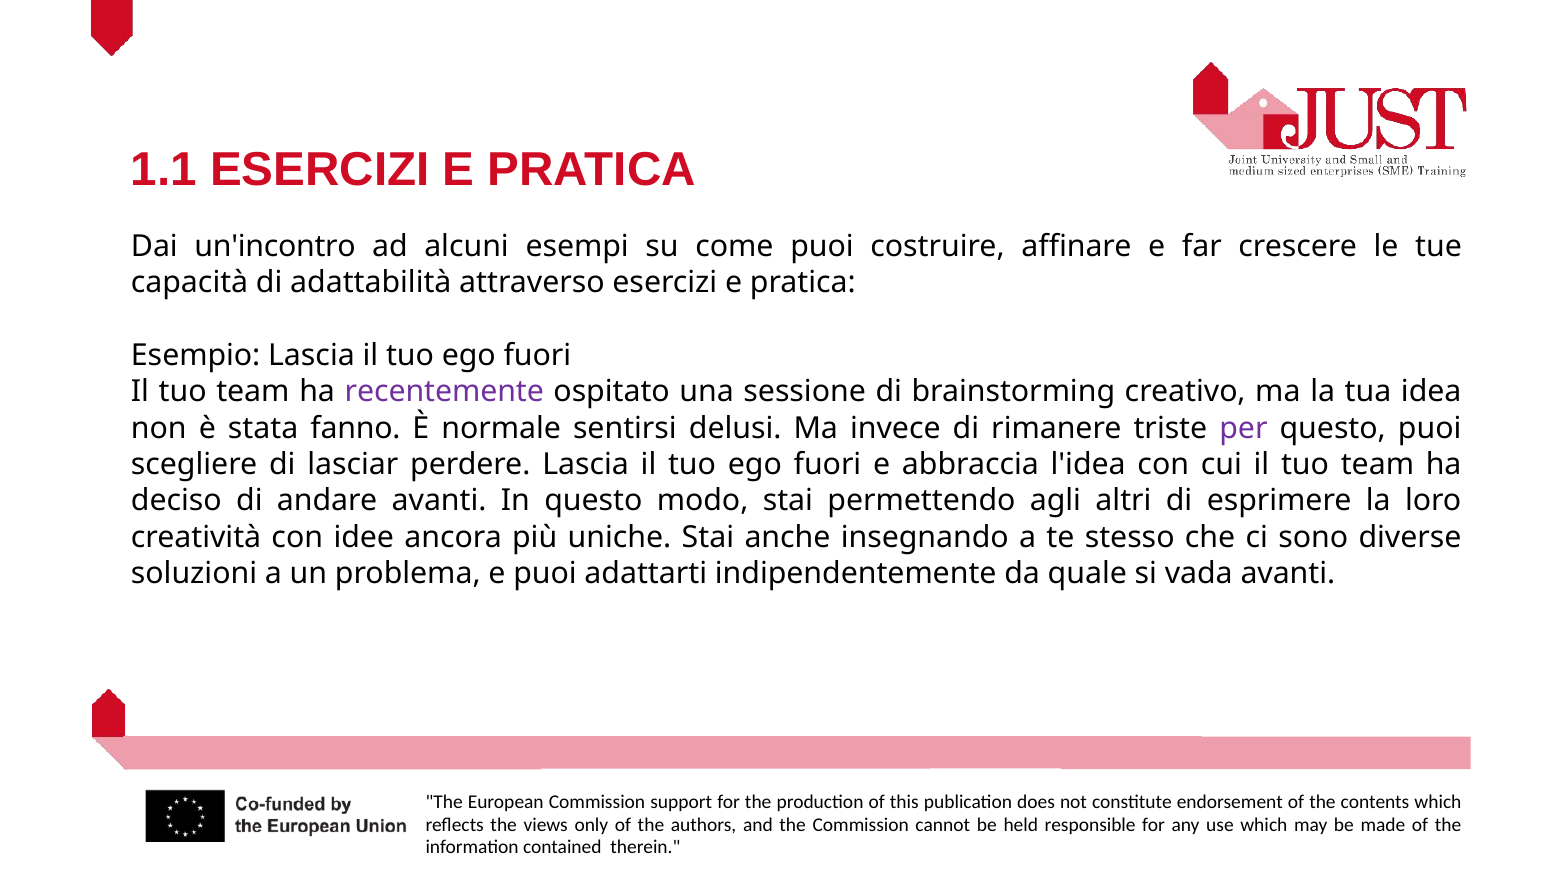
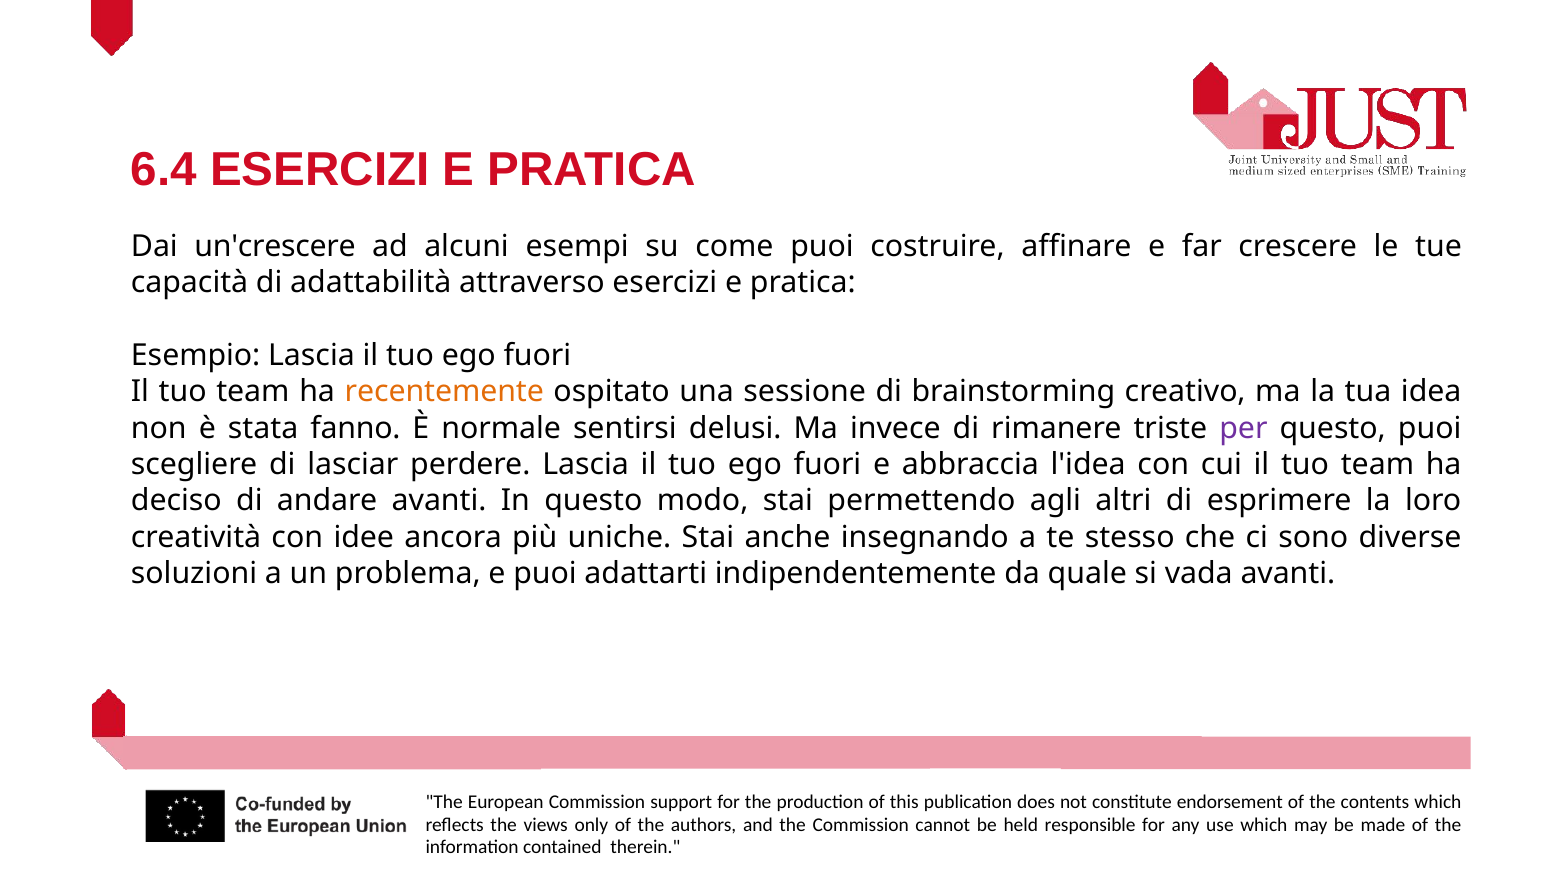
1.1: 1.1 -> 6.4 (164, 170)
un'incontro: un'incontro -> un'crescere (275, 247)
recentemente colour: purple -> orange (444, 392)
